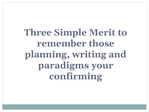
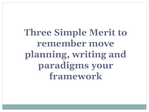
those: those -> move (101, 43)
confirming: confirming -> framework (76, 76)
